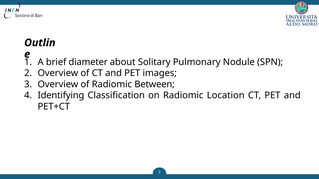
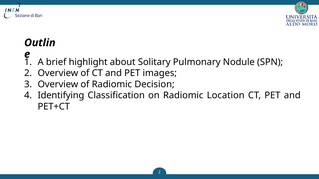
diameter: diameter -> highlight (88, 62)
Between: Between -> Decision (154, 84)
